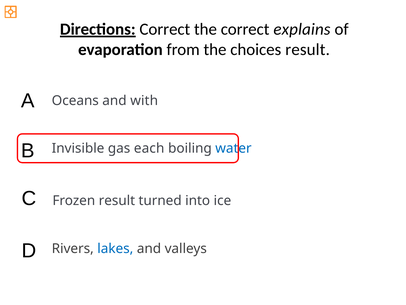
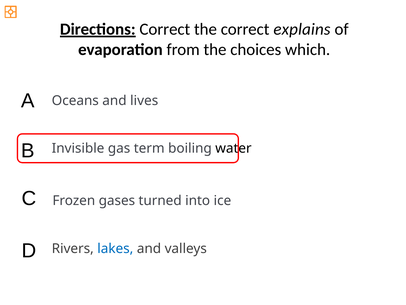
choices result: result -> which (308, 49)
with: with -> lives (144, 101)
each: each -> term (149, 148)
water colour: blue -> black (233, 148)
Frozen result: result -> gases (117, 200)
